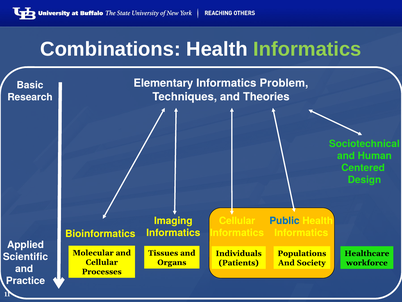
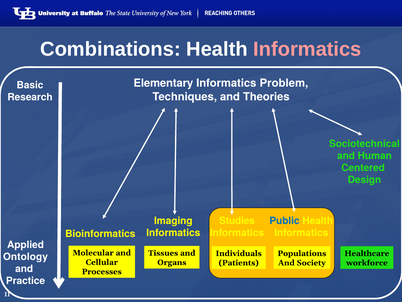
Informatics colour: light green -> pink (307, 49)
Cellular: Cellular -> Studies (237, 221)
Scientific: Scientific -> Ontology (25, 256)
